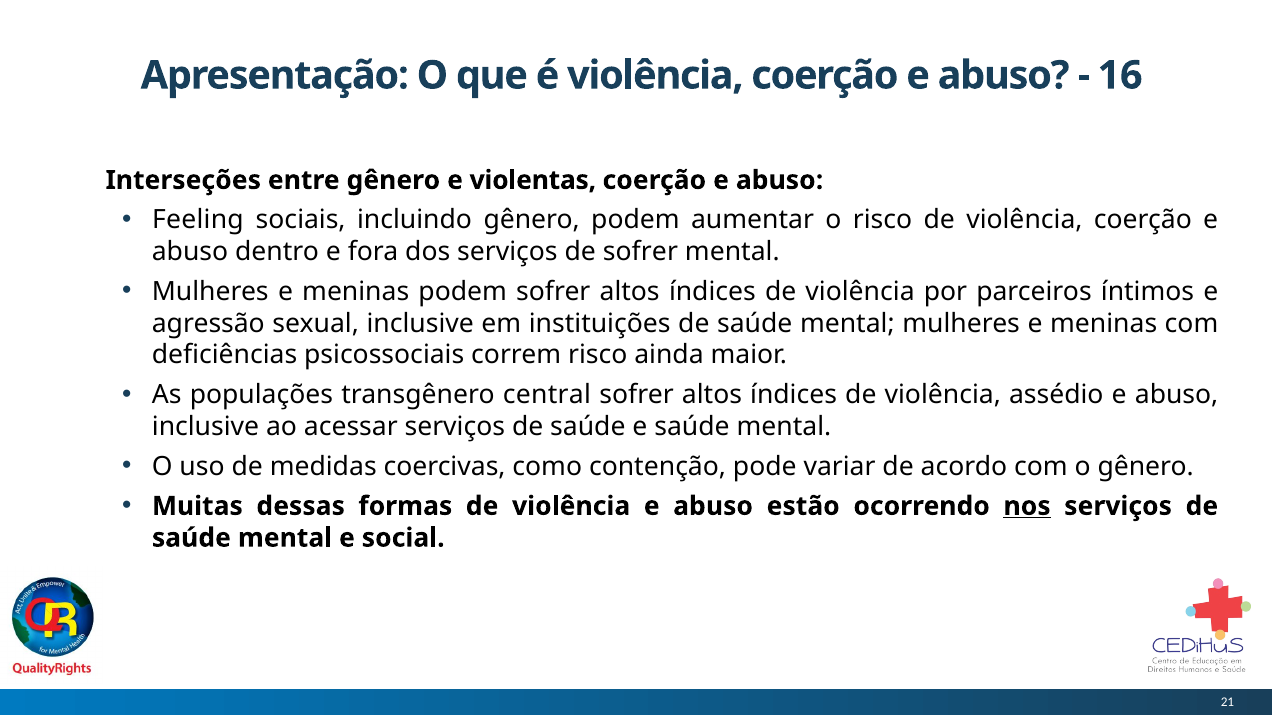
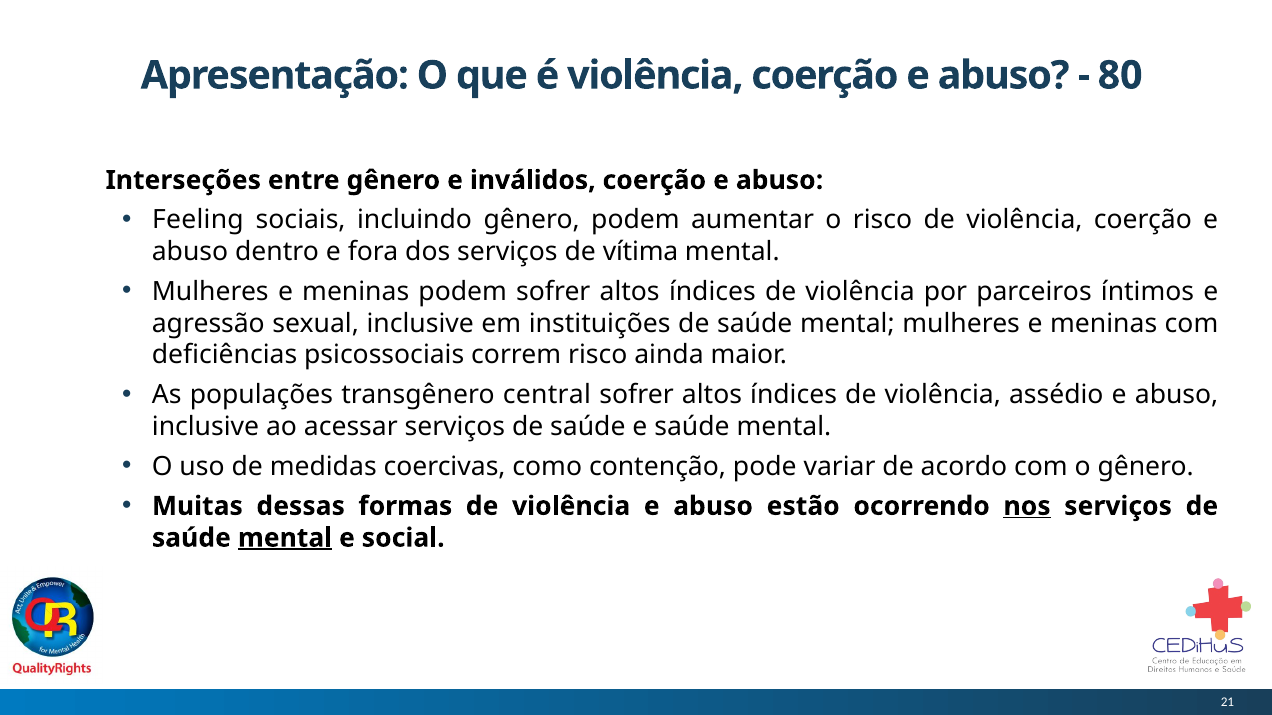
16: 16 -> 80 (1120, 75)
violentas: violentas -> inválidos (533, 180)
de sofrer: sofrer -> vítima (641, 252)
mental underline: none -> present (285, 538)
